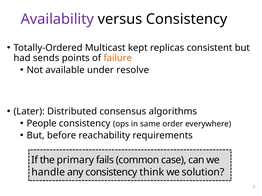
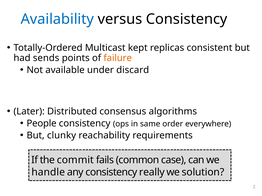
Availability colour: purple -> blue (57, 19)
resolve: resolve -> discard (133, 70)
before: before -> clunky (62, 136)
primary: primary -> commit (75, 160)
think: think -> really (152, 173)
